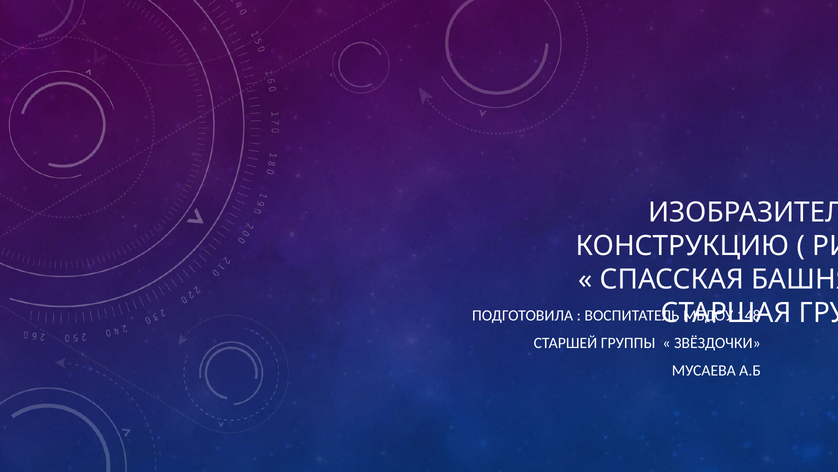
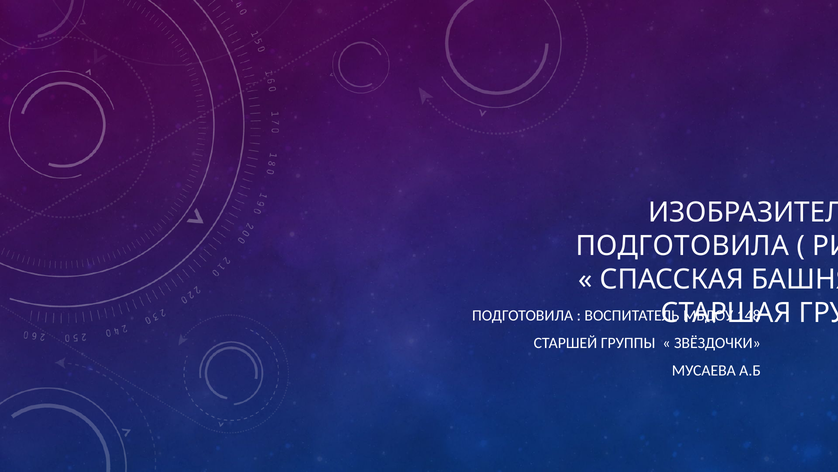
КОНСТРУКЦИЮ: КОНСТРУКЦИЮ -> ПОДГОТОВИЛА (682, 246)
